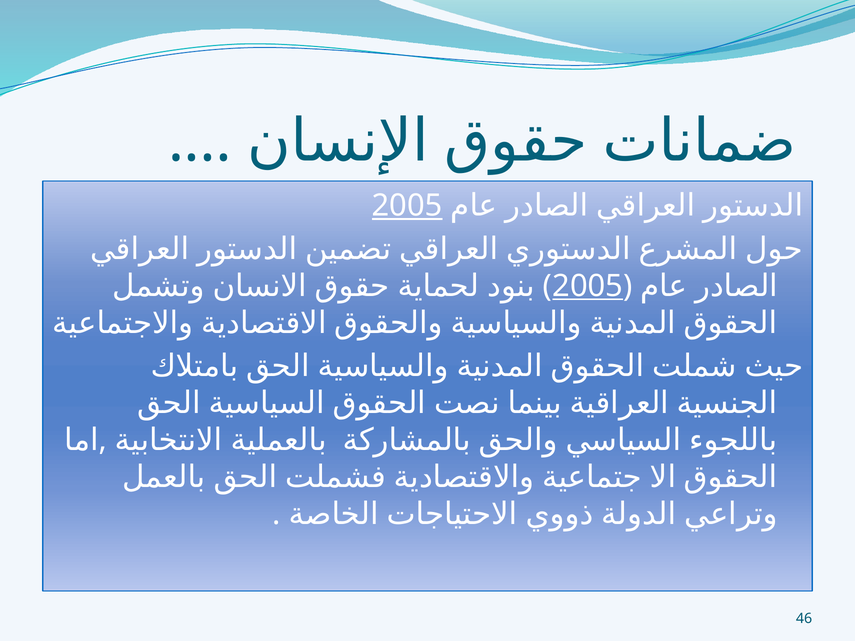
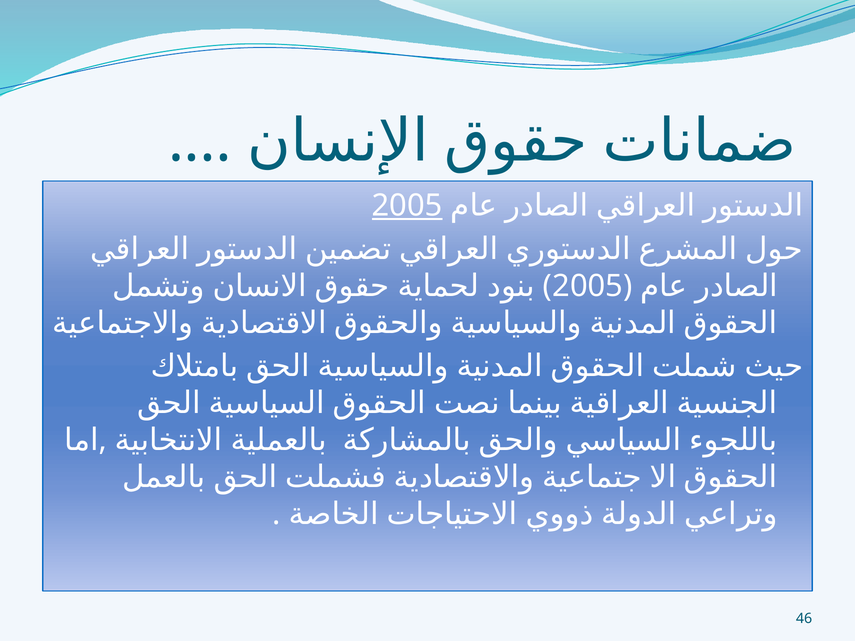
2005 underline: present -> none (588, 286)
